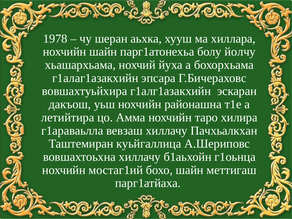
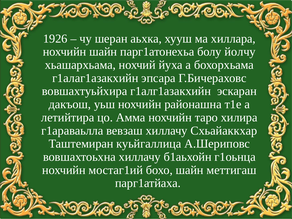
1978: 1978 -> 1926 (55, 39)
Пачхьалкхан: Пачхьалкхан -> Схьайаккхар (224, 131)
